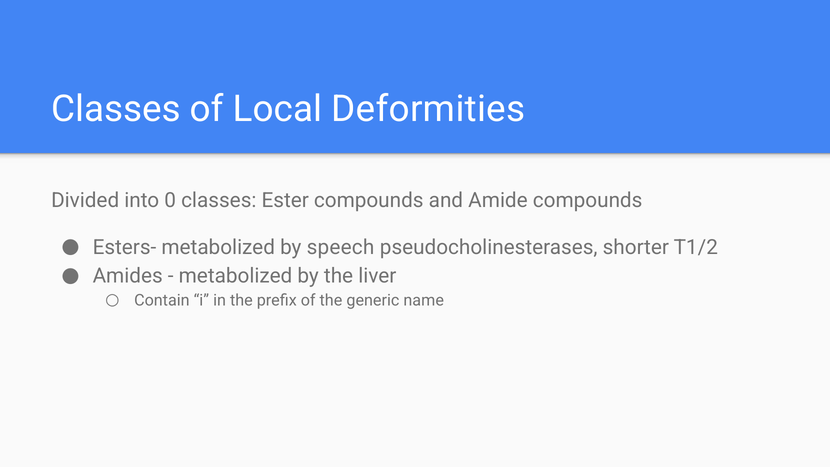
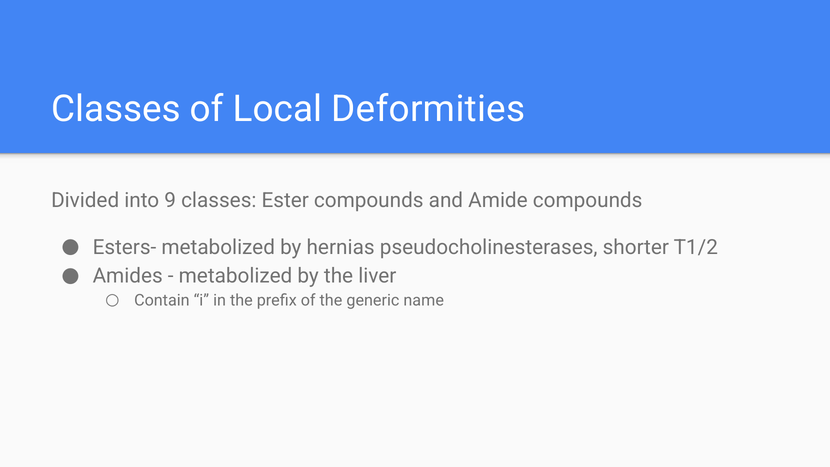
0: 0 -> 9 (170, 200)
speech: speech -> hernias (341, 247)
